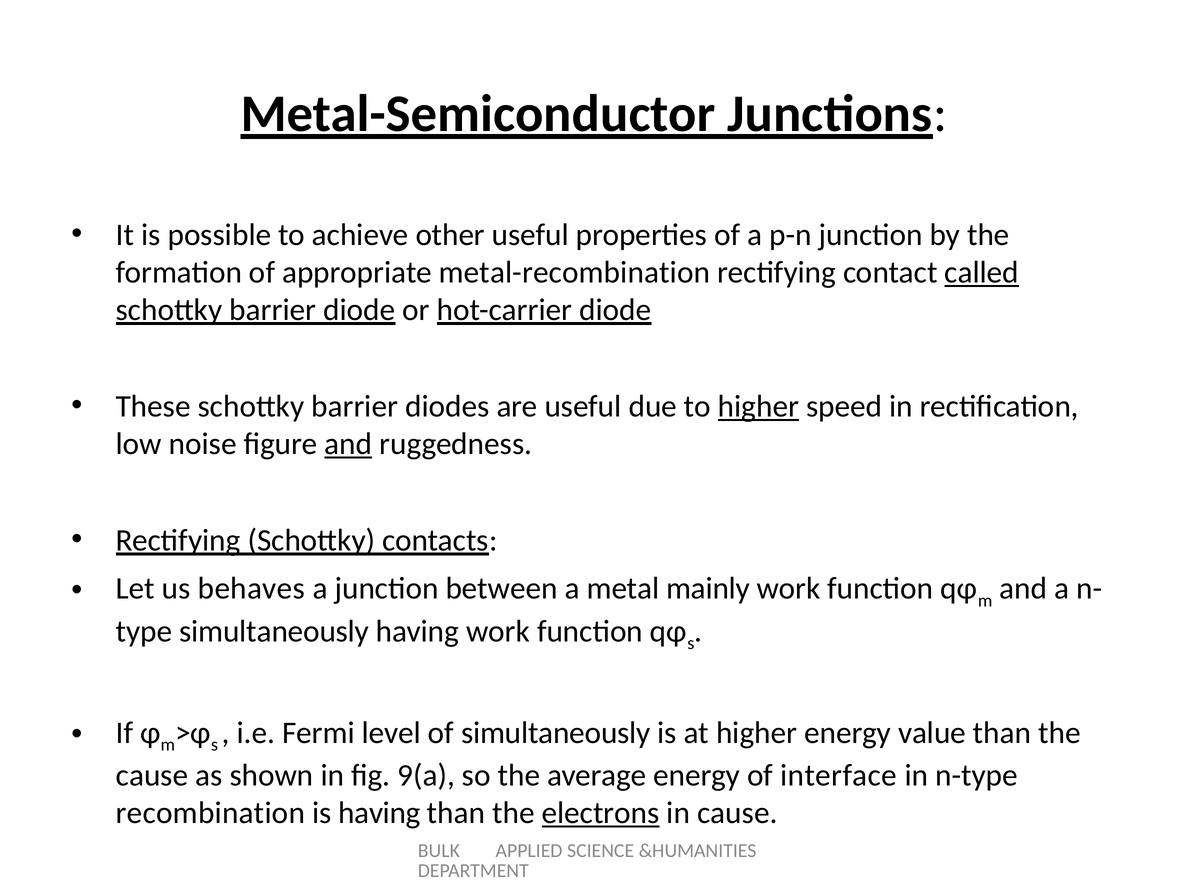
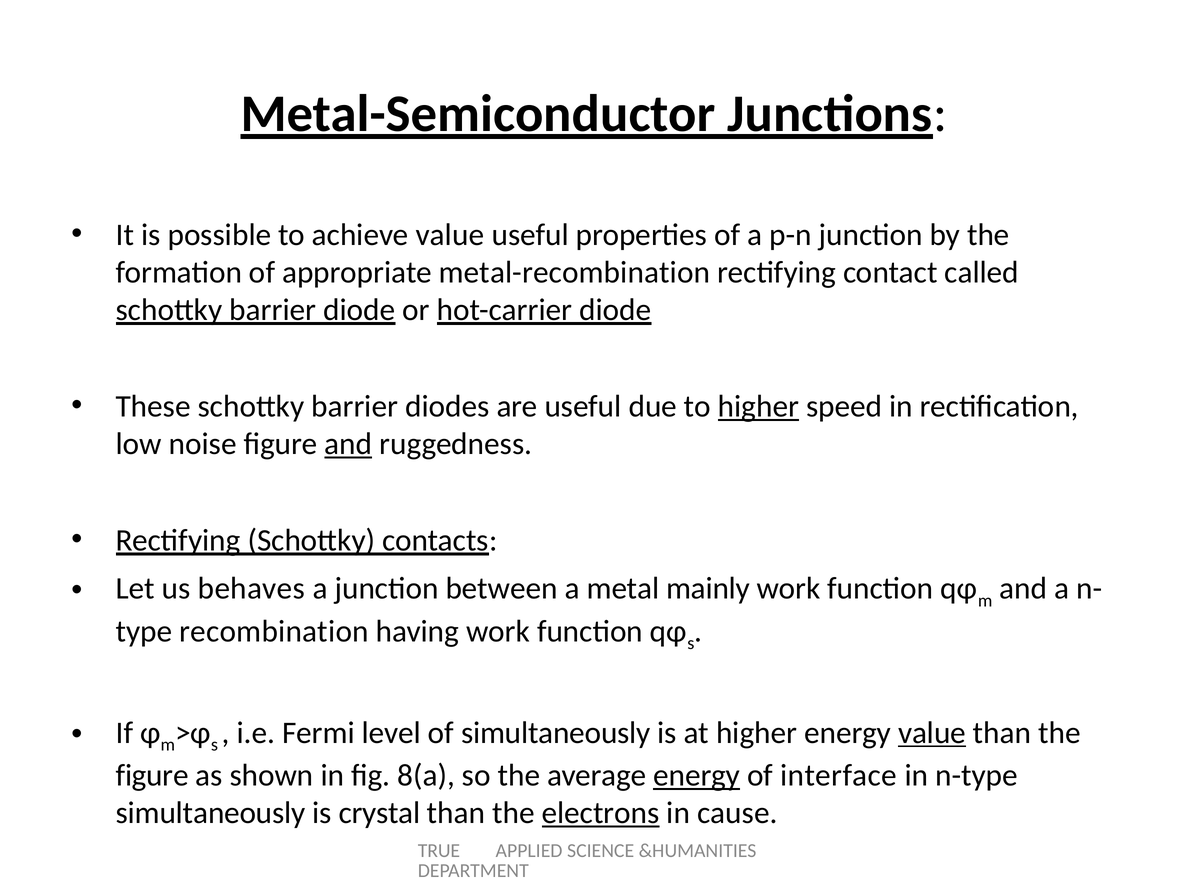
achieve other: other -> value (450, 235)
called underline: present -> none (982, 272)
simultaneously: simultaneously -> recombination (274, 631)
value underline: none -> present (932, 733)
cause: cause -> figure (152, 776)
9(a: 9(a -> 8(a (426, 776)
energy underline: none -> present (697, 776)
recombination: recombination -> simultaneously (211, 813)
is having: having -> crystal (379, 813)
BULK: BULK -> TRUE (439, 851)
